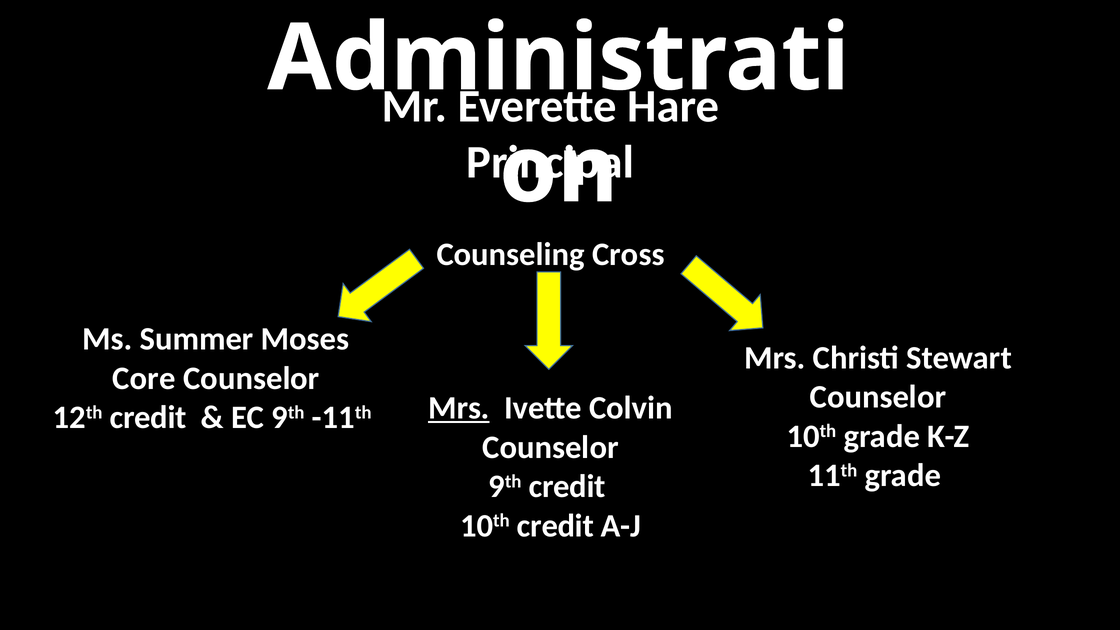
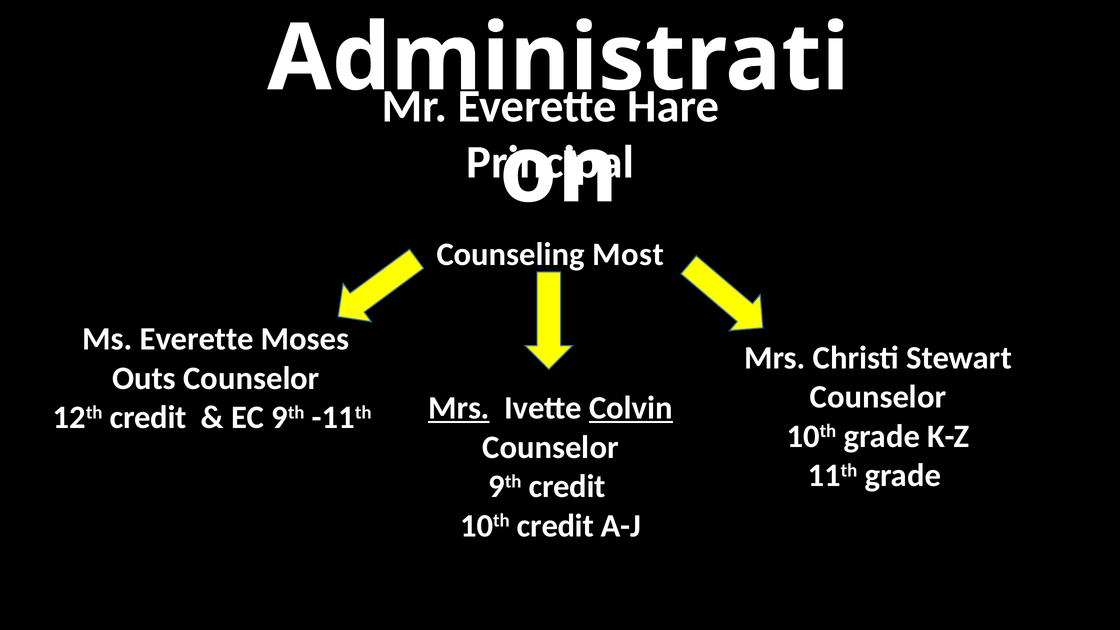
Cross: Cross -> Most (628, 254)
Ms Summer: Summer -> Everette (197, 339)
Core: Core -> Outs (144, 378)
Colvin underline: none -> present (631, 408)
